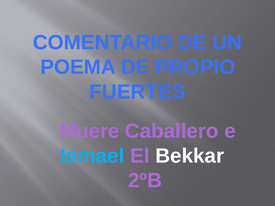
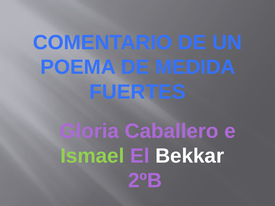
PROPIO: PROPIO -> MEDIDA (195, 67)
Muere: Muere -> Gloria (89, 131)
Ismael colour: light blue -> light green (92, 156)
